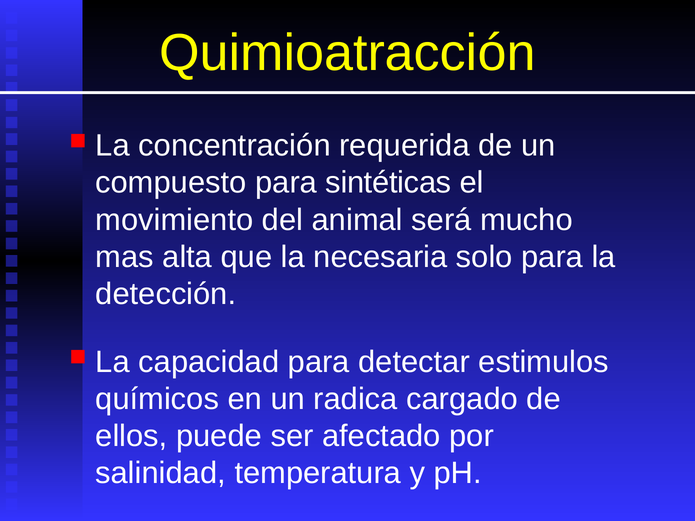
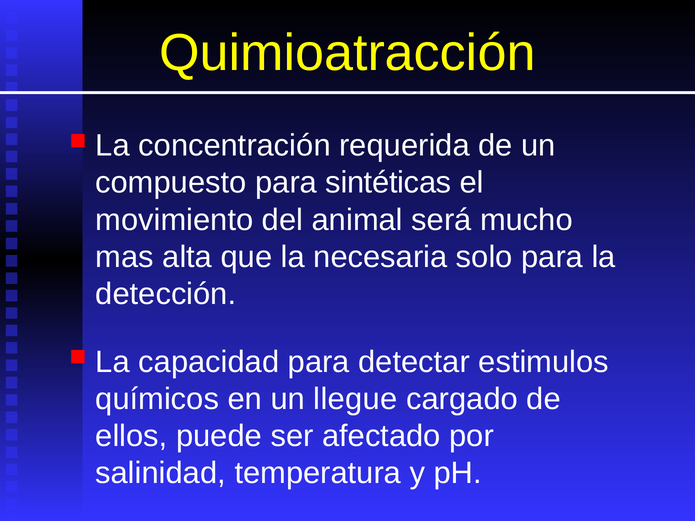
radica: radica -> llegue (355, 399)
